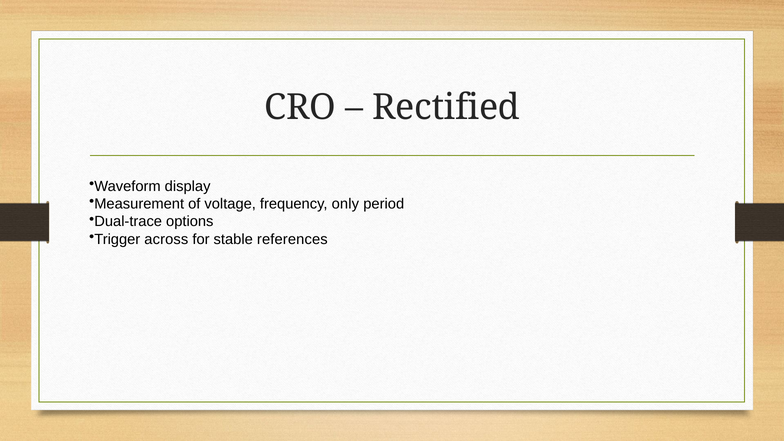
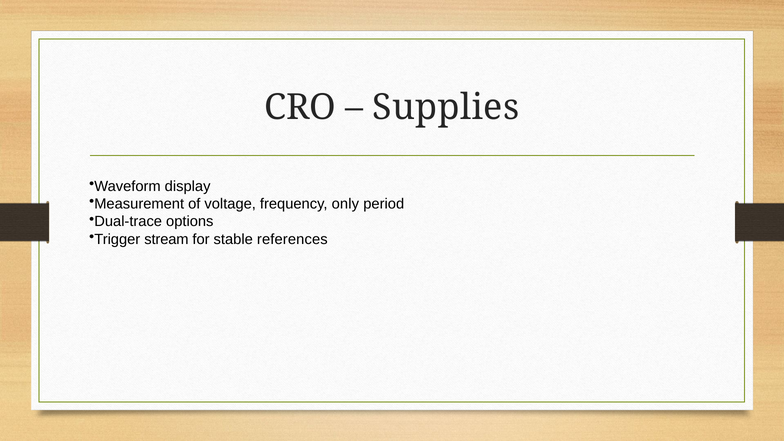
Rectified: Rectified -> Supplies (446, 108)
across: across -> stream (166, 239)
